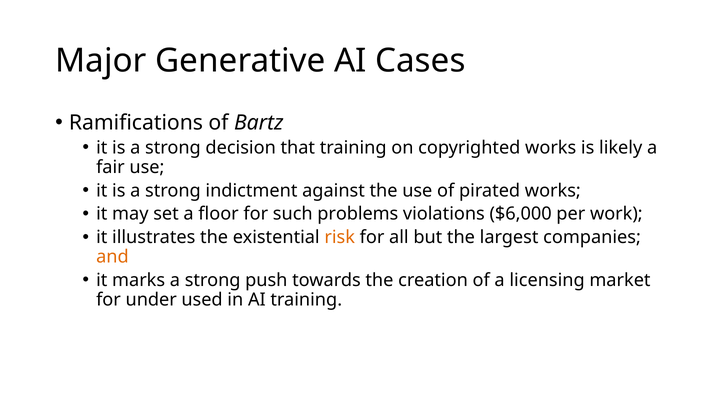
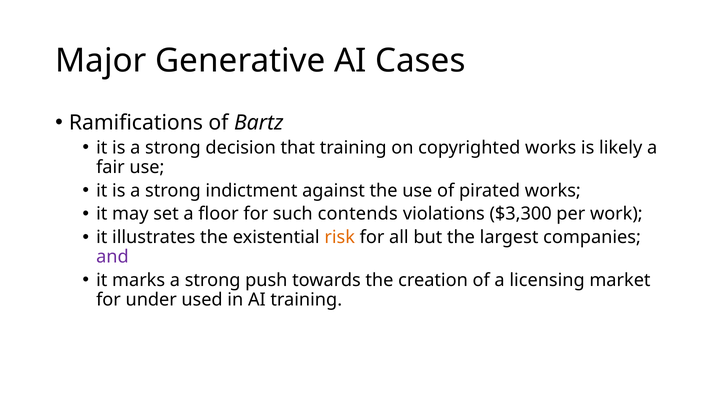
problems: problems -> contends (358, 214)
$6,000: $6,000 -> $3,300 (521, 214)
and colour: orange -> purple (112, 257)
